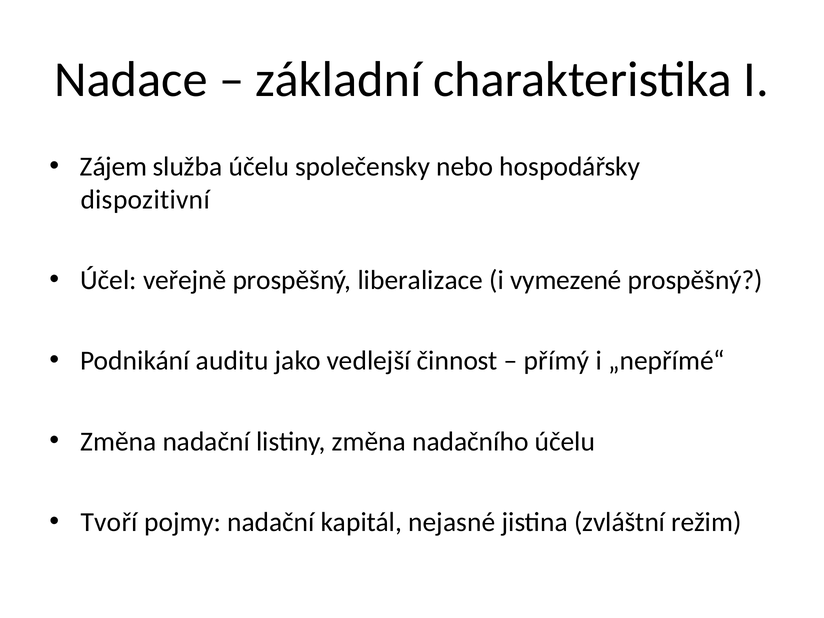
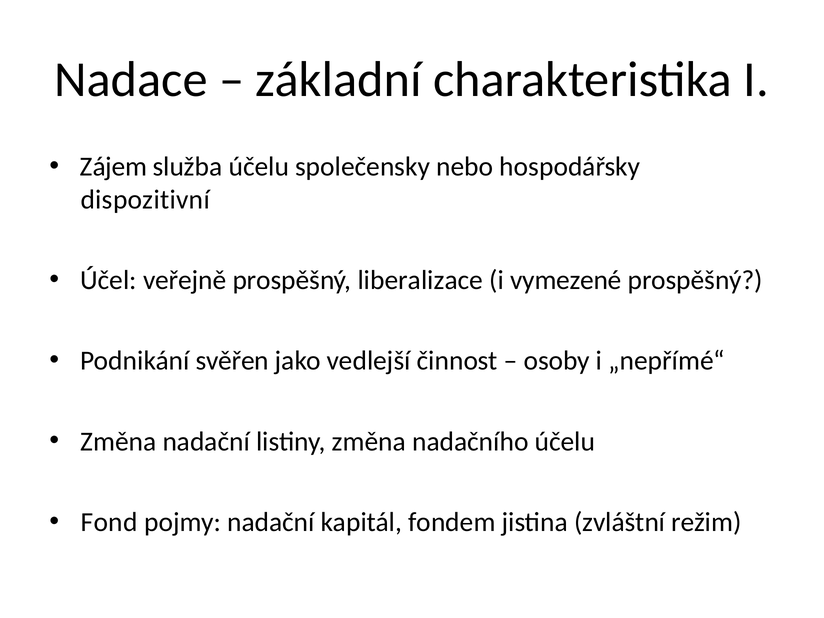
auditu: auditu -> svěřen (232, 361)
přímý: přímý -> osoby (557, 361)
Tvoří: Tvoří -> Fond (109, 522)
nejasné: nejasné -> fondem (452, 522)
